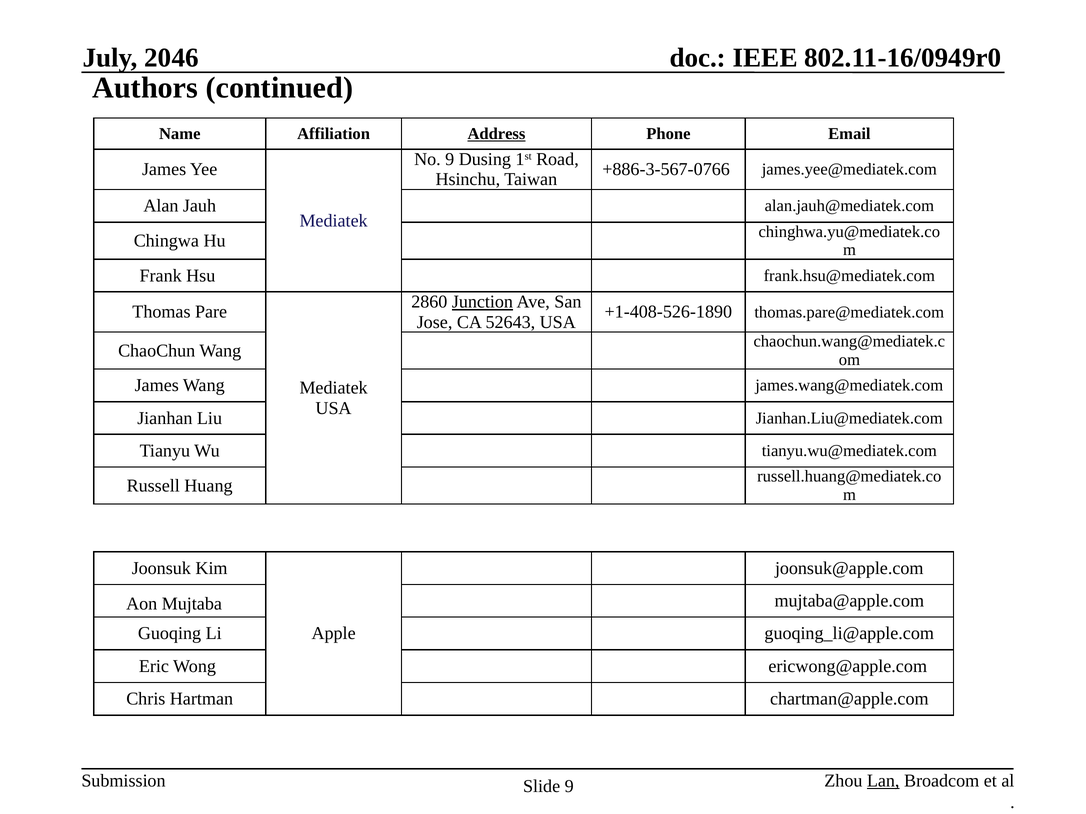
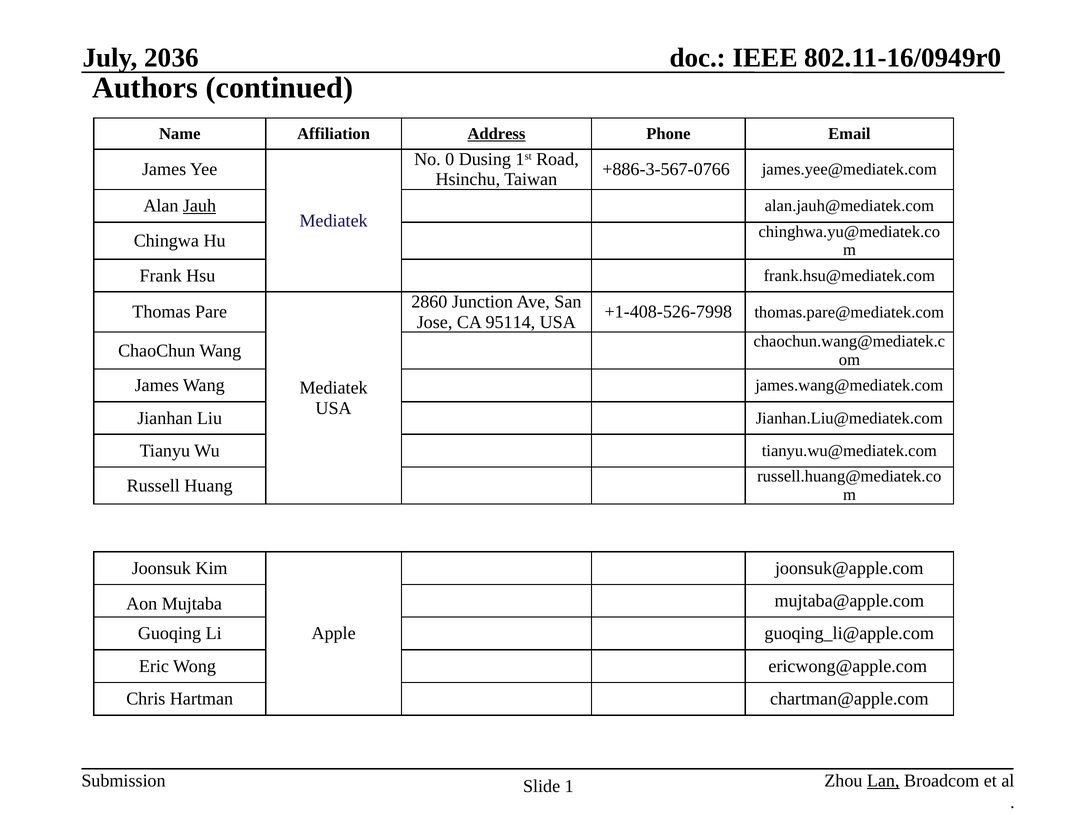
2046: 2046 -> 2036 (172, 58)
No 9: 9 -> 0 (450, 160)
Jauh underline: none -> present (200, 206)
Junction underline: present -> none (482, 302)
+1-408-526-1890: +1-408-526-1890 -> +1-408-526-7998 (668, 312)
52643: 52643 -> 95114 (510, 322)
Slide 9: 9 -> 1 (569, 787)
